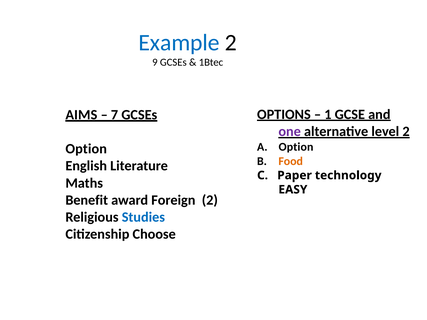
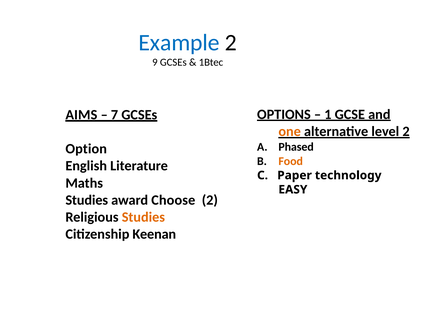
one colour: purple -> orange (290, 132)
Option: Option -> Phased (296, 147)
Benefit: Benefit -> Studies (87, 200)
Foreign: Foreign -> Choose (173, 200)
Studies colour: blue -> orange (143, 217)
Choose: Choose -> Keenan (154, 234)
